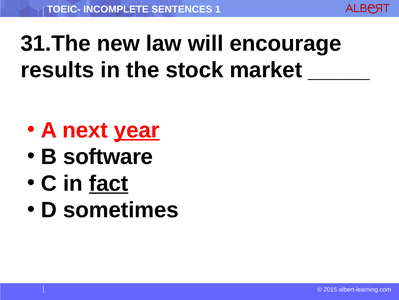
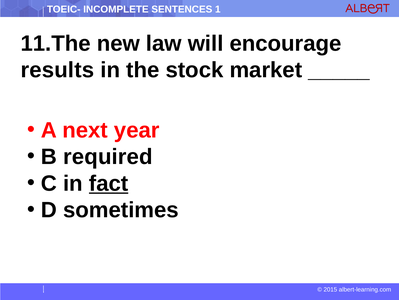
31.The: 31.The -> 11.The (56, 43)
year underline: present -> none (137, 130)
software: software -> required (108, 156)
